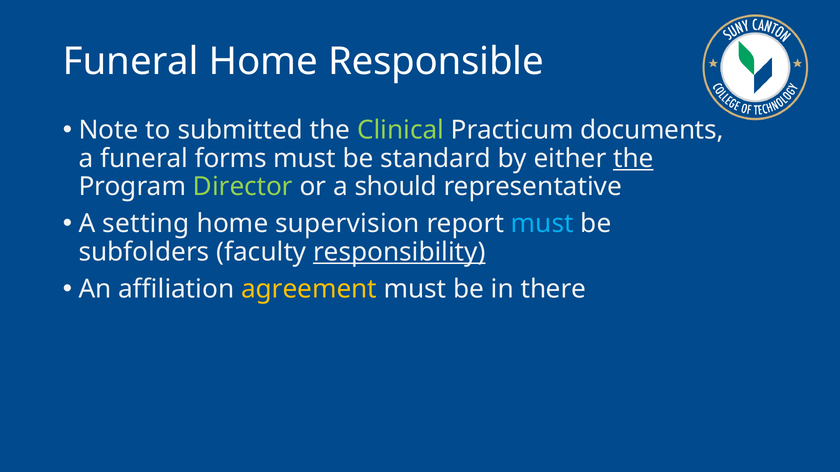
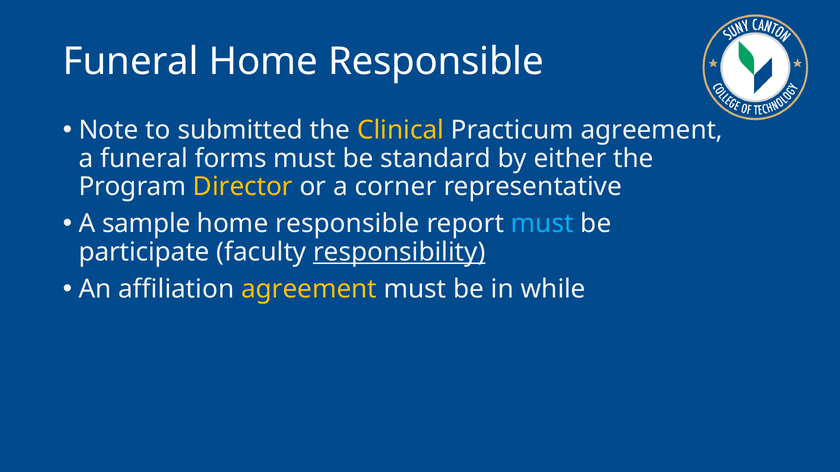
Clinical colour: light green -> yellow (401, 130)
Practicum documents: documents -> agreement (652, 130)
the underline: present -> none (633, 159)
Director colour: light green -> yellow (243, 187)
should: should -> corner (396, 187)
setting: setting -> sample (146, 224)
supervision: supervision -> responsible (347, 224)
subfolders: subfolders -> participate (144, 252)
there: there -> while (553, 290)
